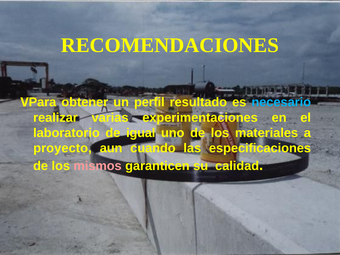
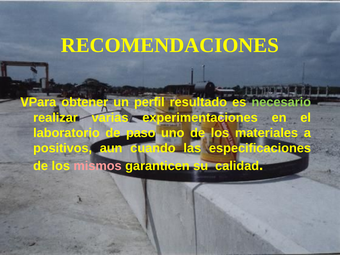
necesario colour: light blue -> light green (281, 102)
igual: igual -> paso (141, 133)
proyecto: proyecto -> positivos (63, 148)
